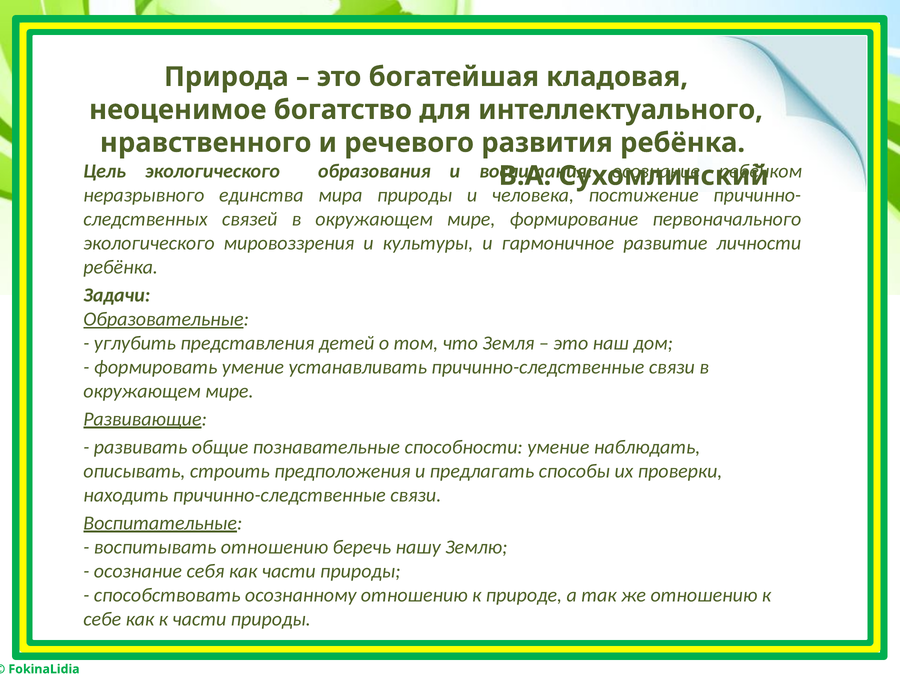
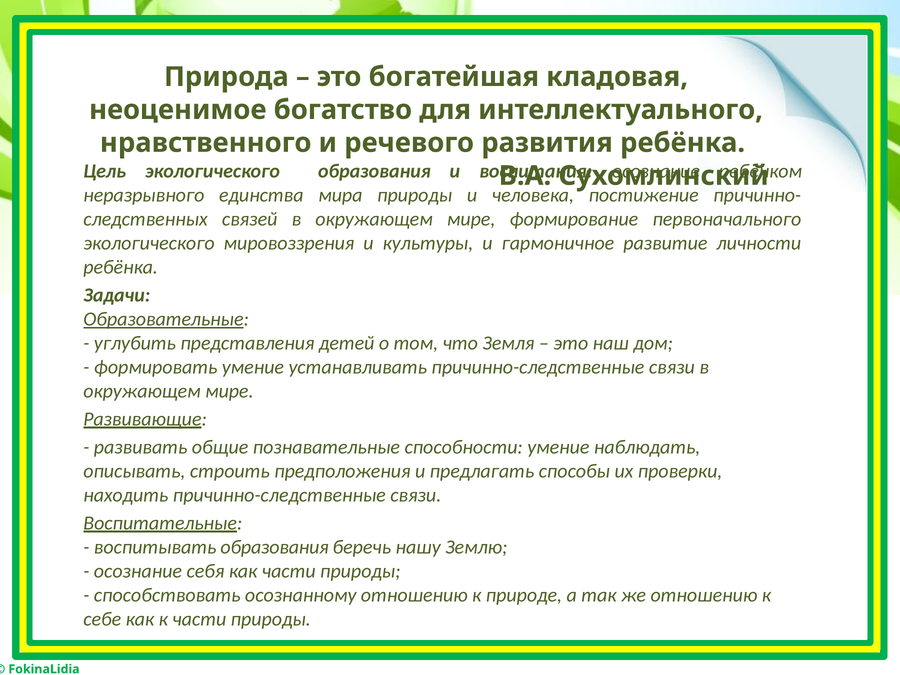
воспитывать отношению: отношению -> образования (275, 547)
